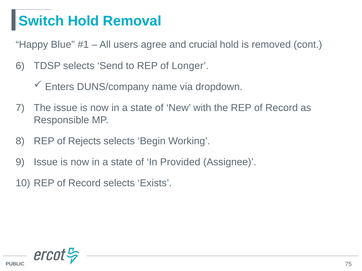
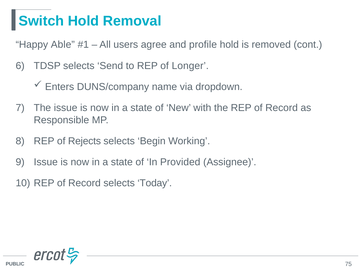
Blue: Blue -> Able (63, 45)
crucial: crucial -> profile (203, 45)
Exists: Exists -> Today (155, 184)
